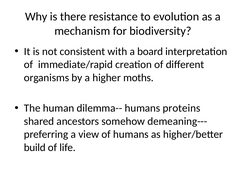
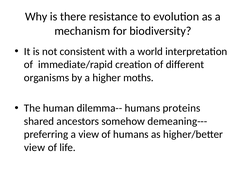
board: board -> world (150, 52)
build: build -> view (35, 148)
